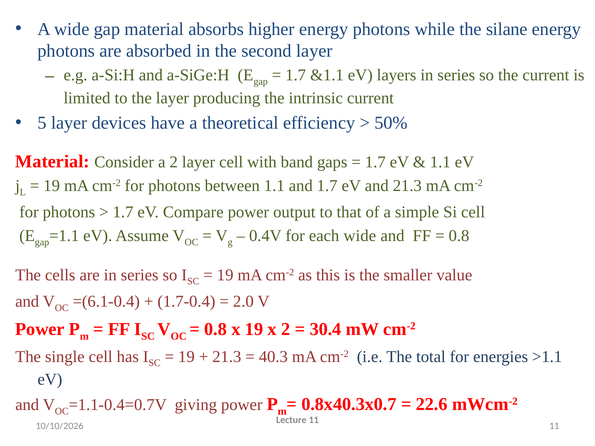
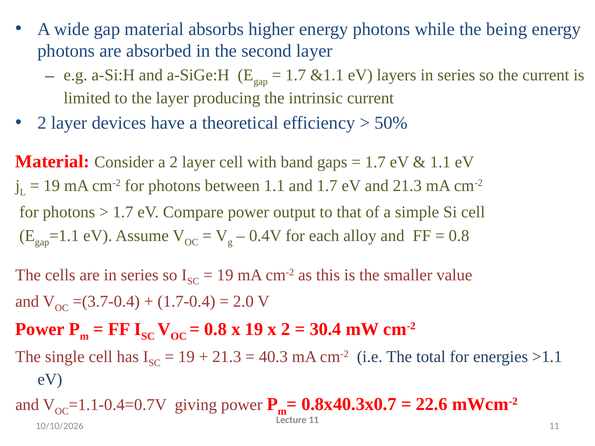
silane: silane -> being (507, 29)
5: 5 -> 2 (42, 123)
each wide: wide -> alloy (360, 236)
=(6.1-0.4: =(6.1-0.4 -> =(3.7-0.4 (106, 302)
